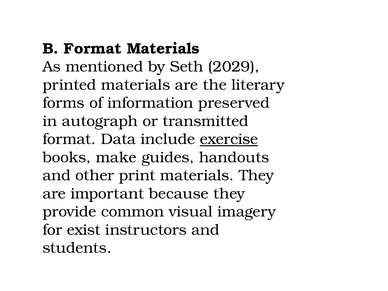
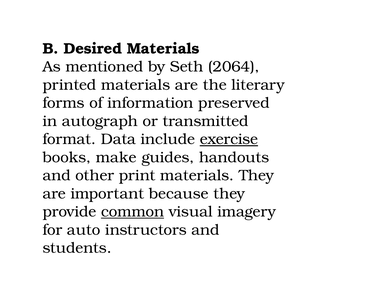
B Format: Format -> Desired (93, 49)
2029: 2029 -> 2064 (234, 67)
common underline: none -> present (133, 212)
exist: exist -> auto (84, 230)
